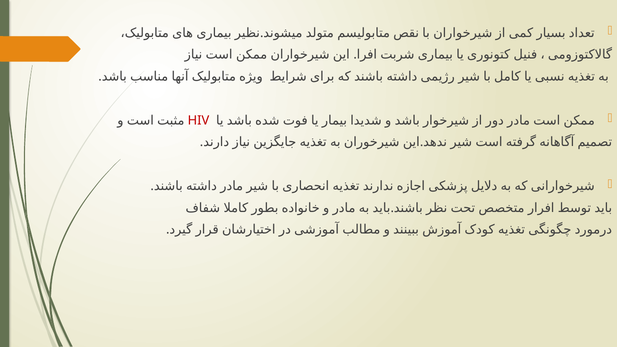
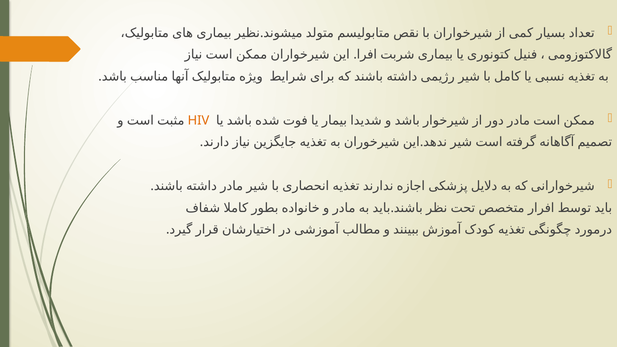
HIV colour: red -> orange (199, 120)
